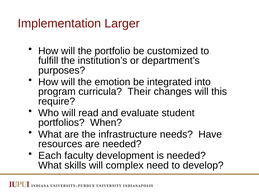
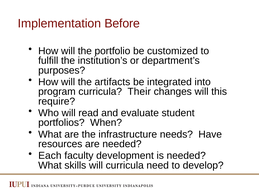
Larger: Larger -> Before (122, 24)
emotion: emotion -> artifacts (112, 82)
will complex: complex -> curricula (125, 166)
